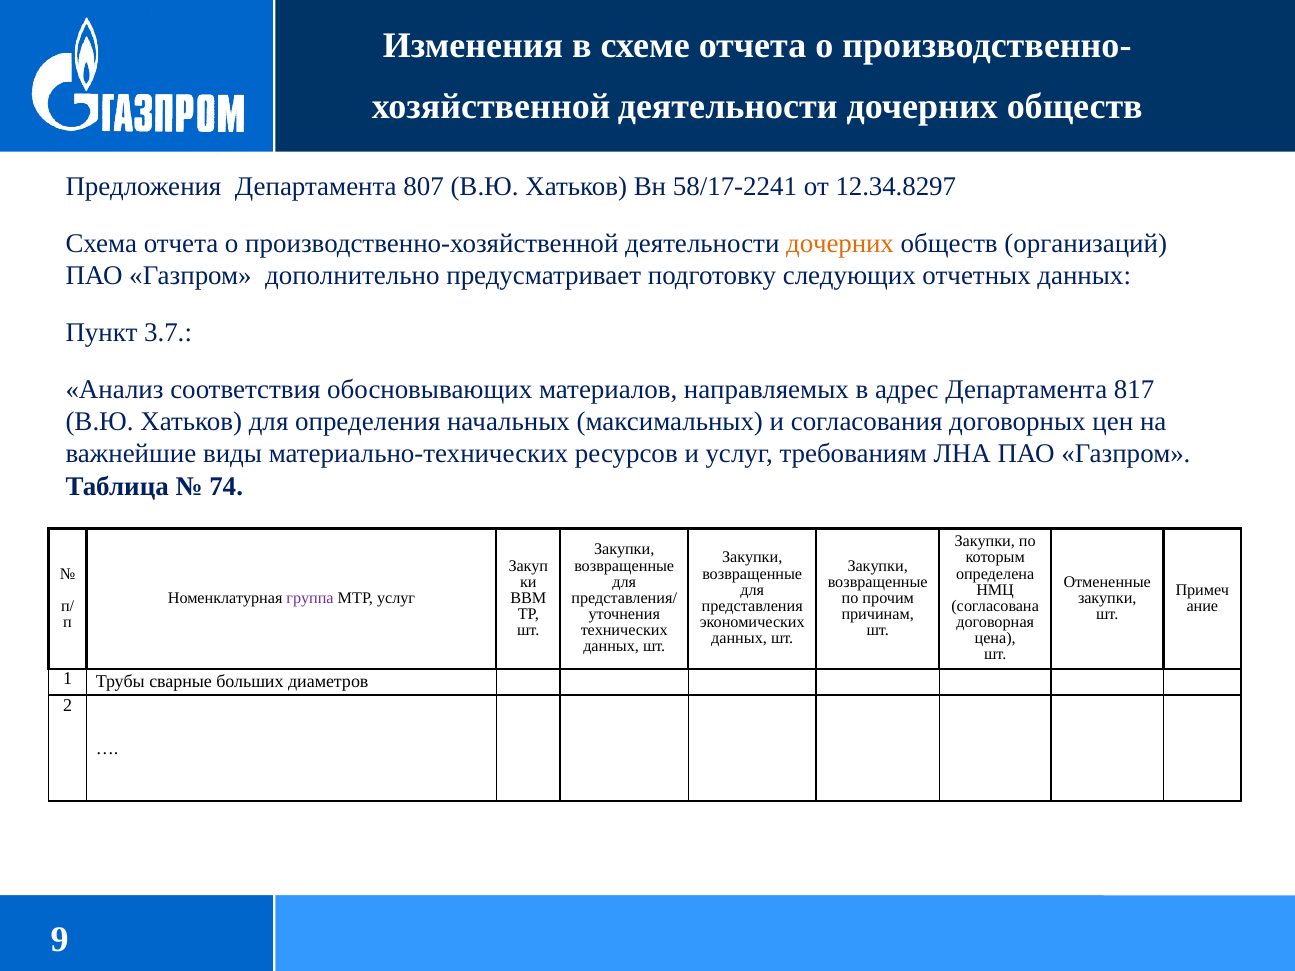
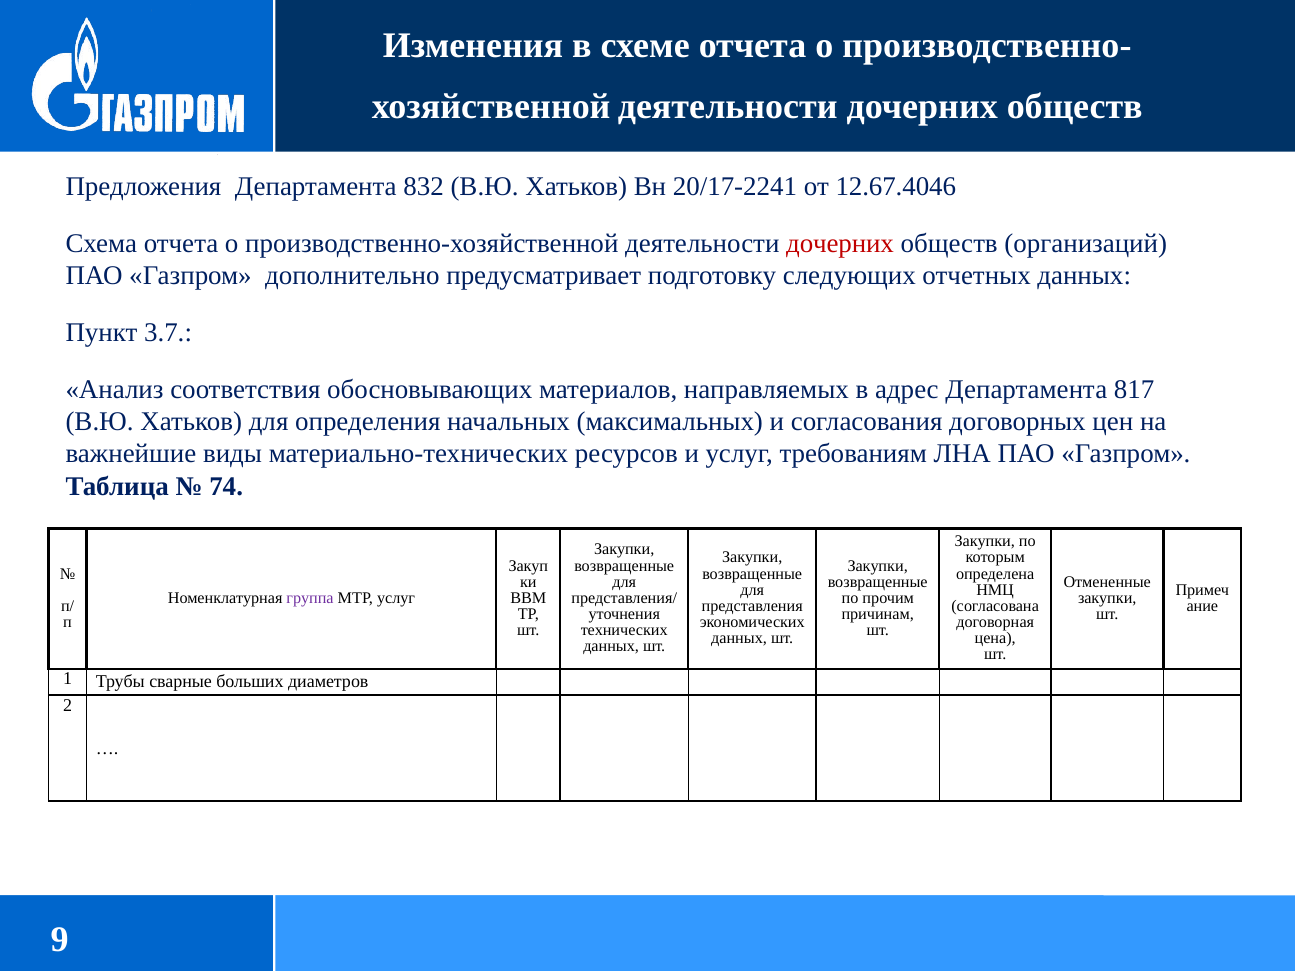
807: 807 -> 832 (424, 187)
58/17-2241: 58/17-2241 -> 20/17-2241 (735, 187)
12.34.8297: 12.34.8297 -> 12.67.4046 (896, 187)
дочерних colour: orange -> red (840, 243)
